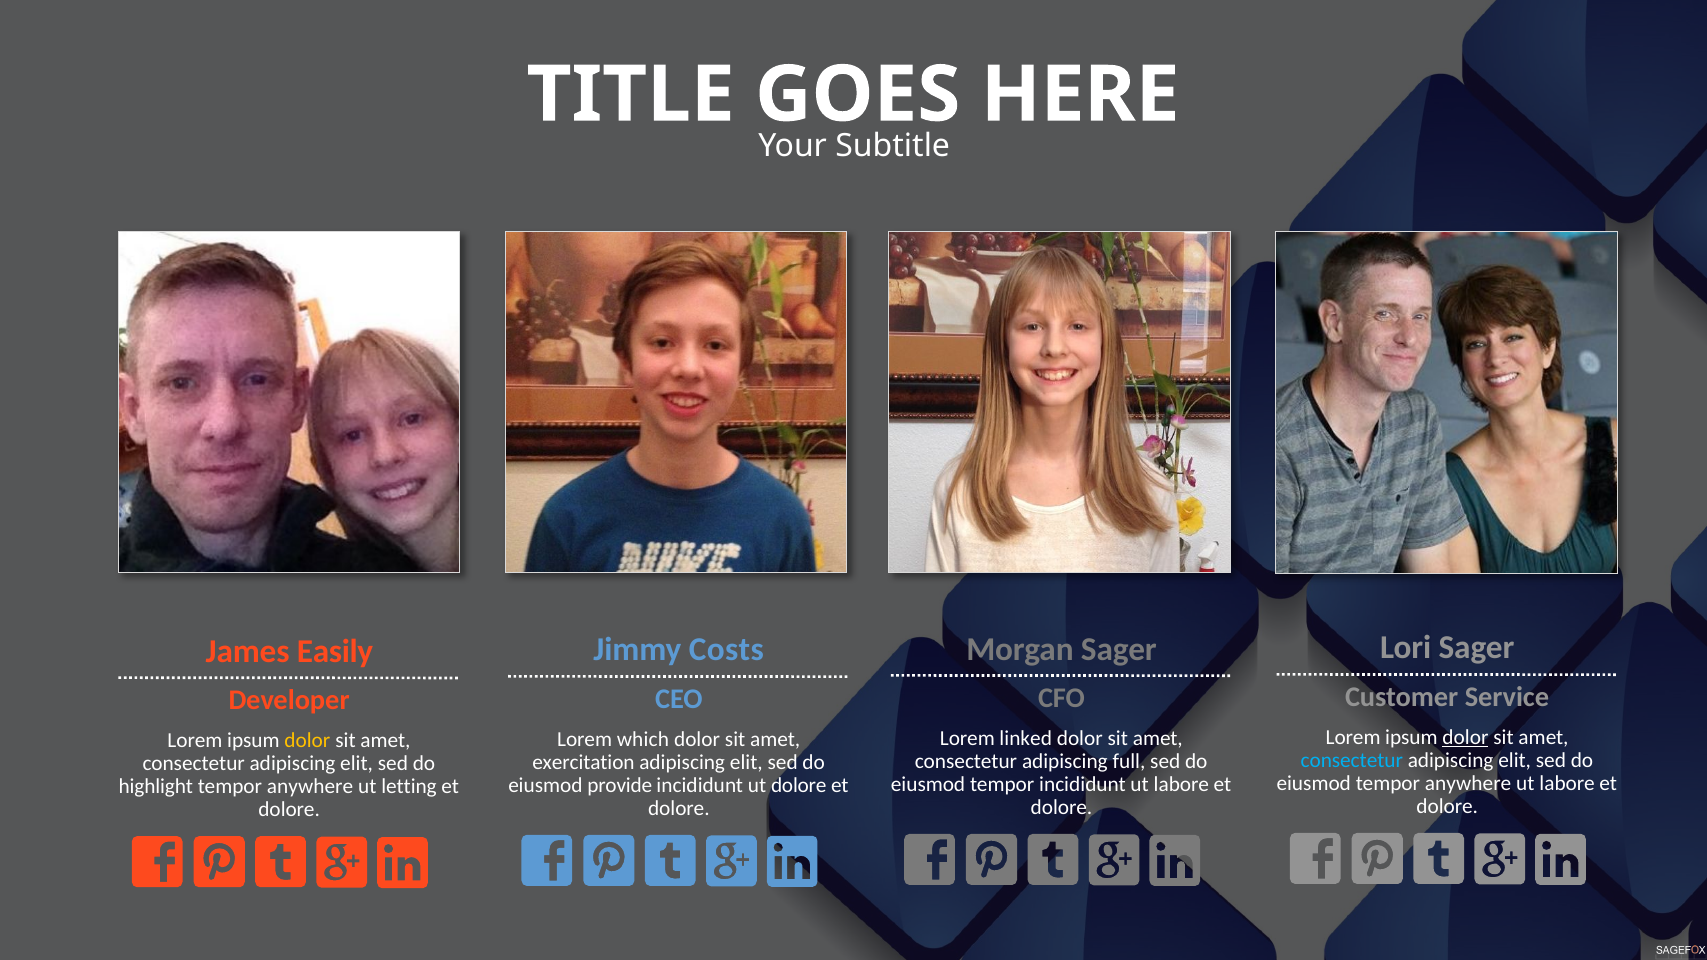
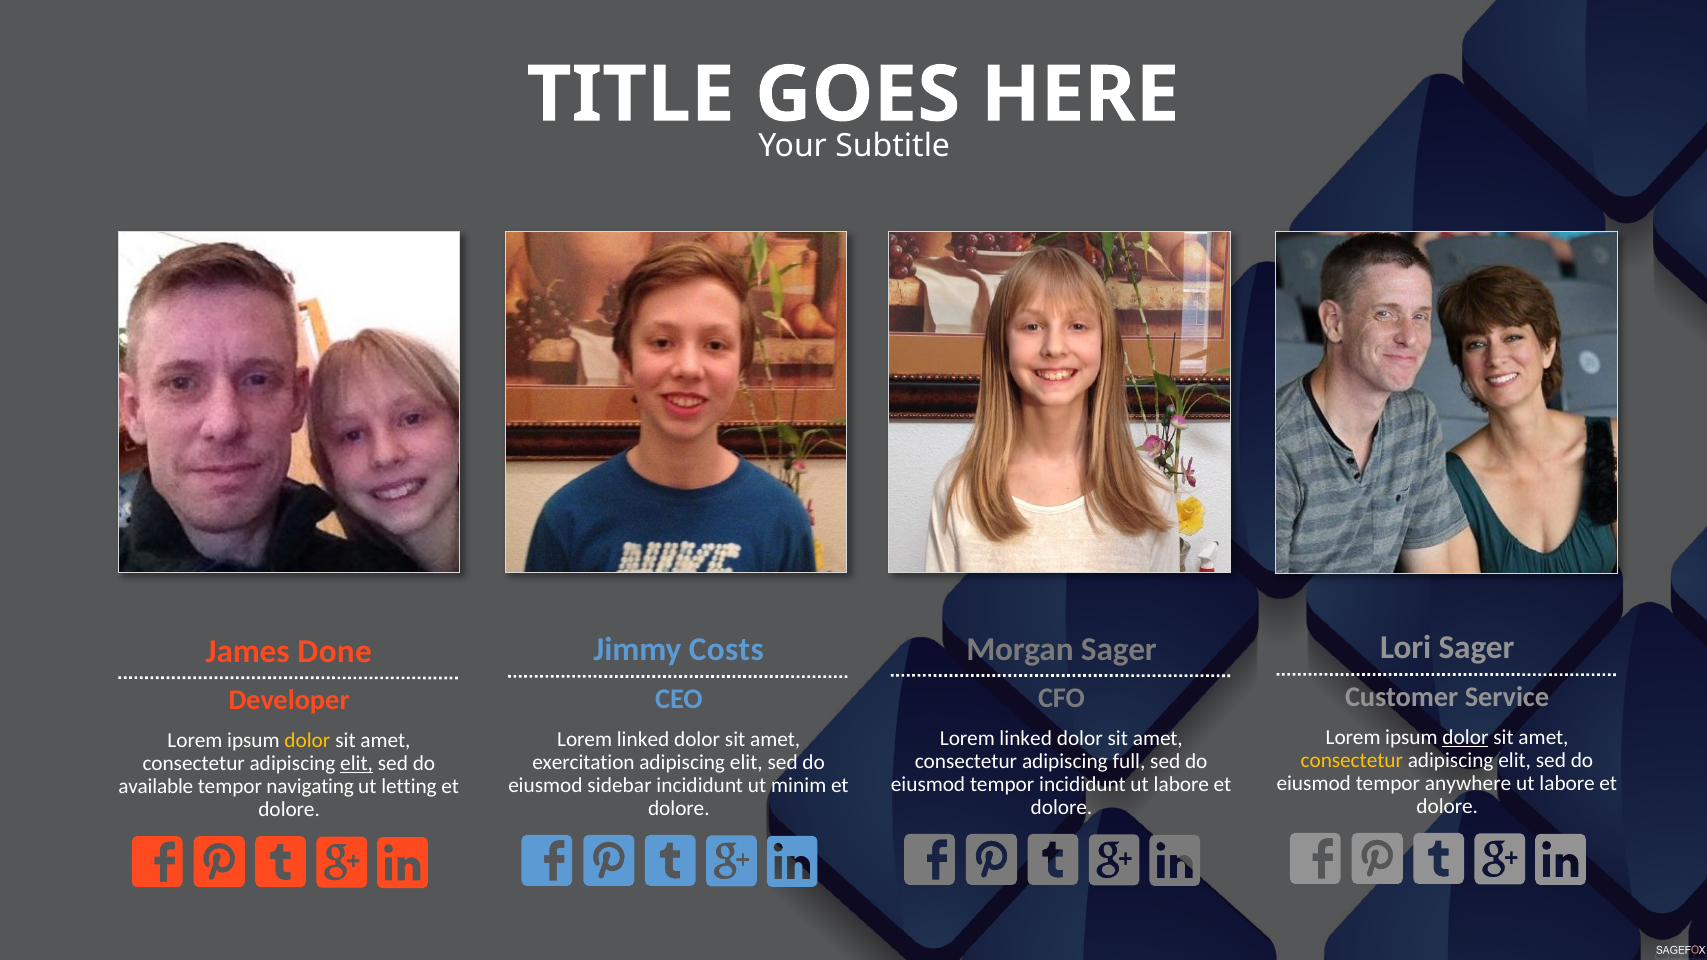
Easily: Easily -> Done (335, 651)
which: which -> linked (643, 739)
consectetur colour: light blue -> yellow (1352, 760)
elit underline: none -> present (357, 764)
provide: provide -> sidebar (620, 785)
ut dolore: dolore -> minim (799, 785)
highlight: highlight -> available (156, 787)
anywhere: anywhere -> navigating (310, 787)
